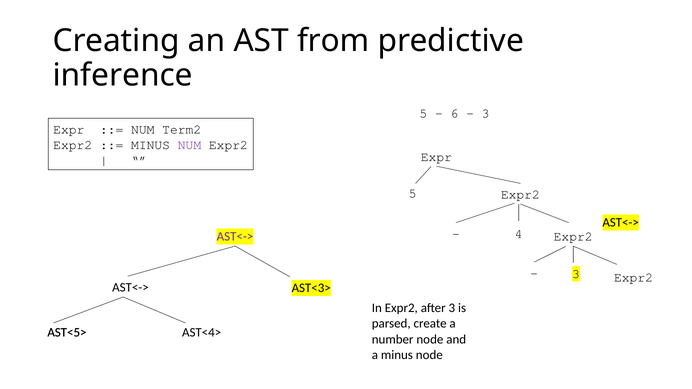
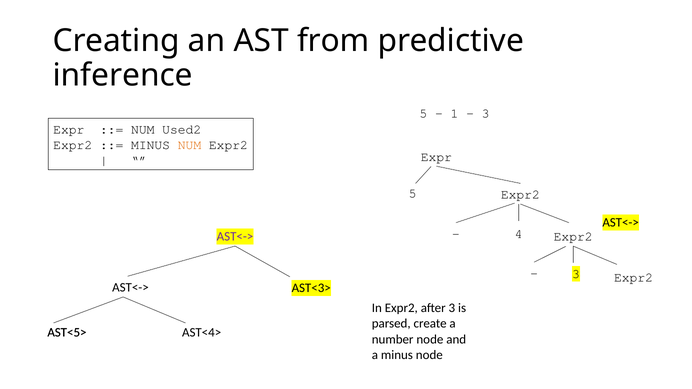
6: 6 -> 1 (454, 114)
Term2: Term2 -> Used2 (182, 129)
NUM colour: purple -> orange (189, 145)
